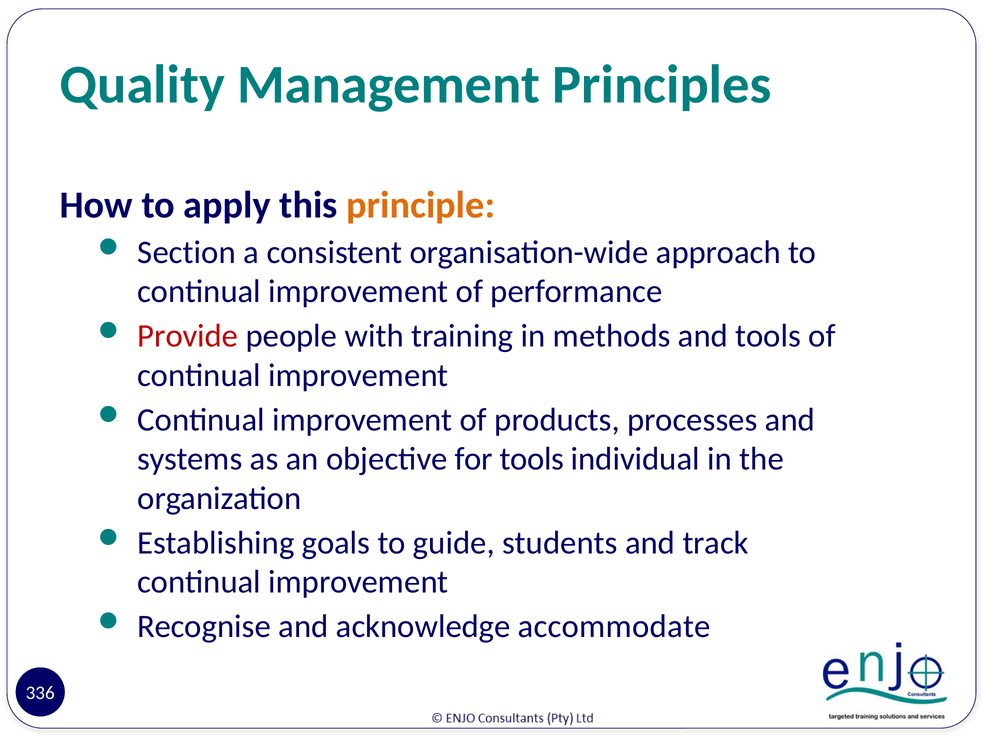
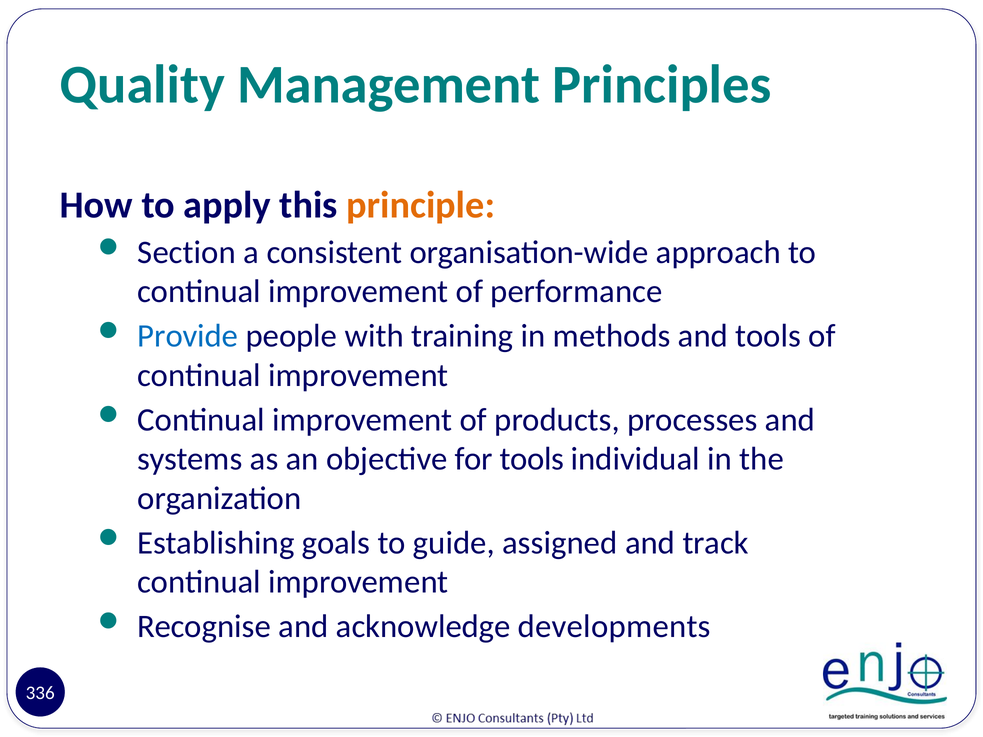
Provide colour: red -> blue (188, 336)
students: students -> assigned (560, 543)
accommodate: accommodate -> developments (614, 627)
